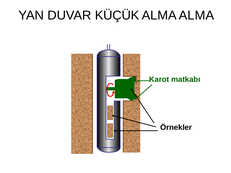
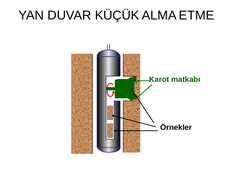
ALMA ALMA: ALMA -> ETME (197, 15)
